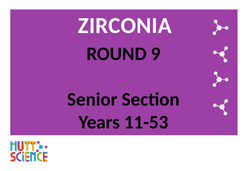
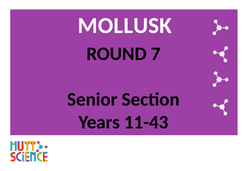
ZIRCONIA: ZIRCONIA -> MOLLUSK (125, 25)
9: 9 -> 7 (156, 54)
11-53: 11-53 -> 11-43 (146, 122)
